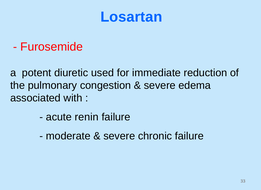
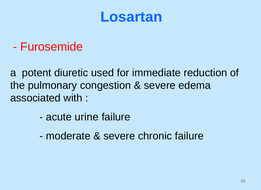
renin: renin -> urine (87, 117)
